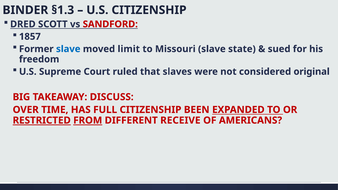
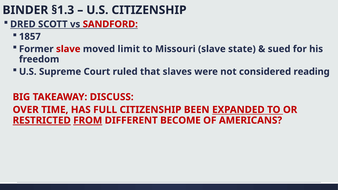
slave colour: blue -> red (68, 49)
original: original -> reading (312, 72)
RECEIVE: RECEIVE -> BECOME (180, 120)
